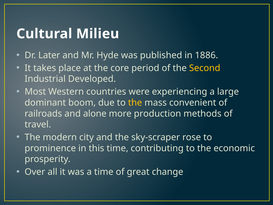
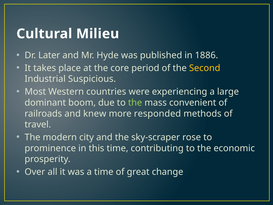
Developed: Developed -> Suspicious (92, 79)
the colour: yellow -> light green (135, 103)
alone: alone -> knew (95, 113)
production: production -> responded (157, 113)
